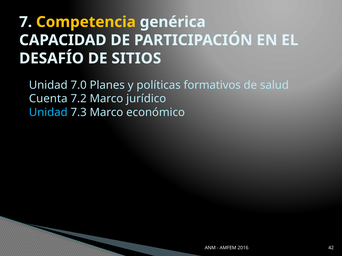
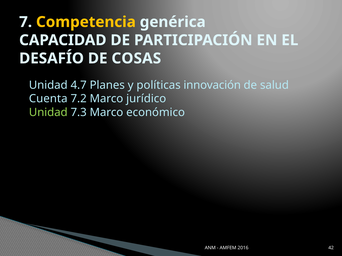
SITIOS: SITIOS -> COSAS (136, 58)
7.0: 7.0 -> 4.7 (79, 85)
formativos: formativos -> innovación (212, 85)
Unidad colour: light blue -> light green (48, 113)
